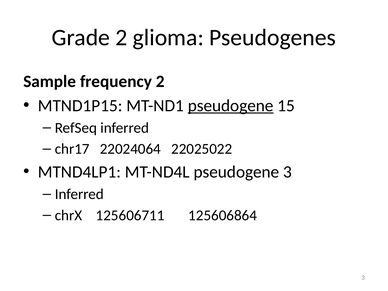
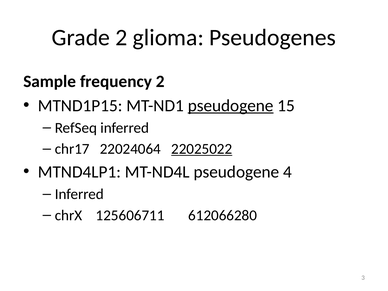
22025022 underline: none -> present (202, 149)
pseudogene 3: 3 -> 4 (288, 172)
125606864: 125606864 -> 612066280 (223, 215)
